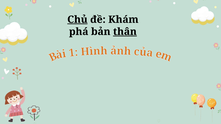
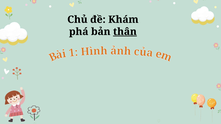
Chủ underline: present -> none (77, 20)
